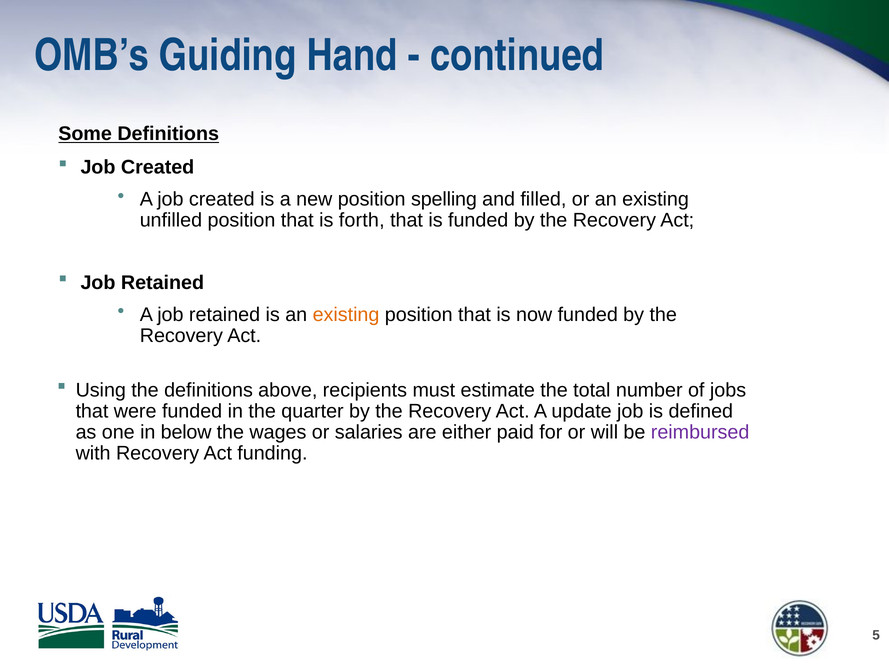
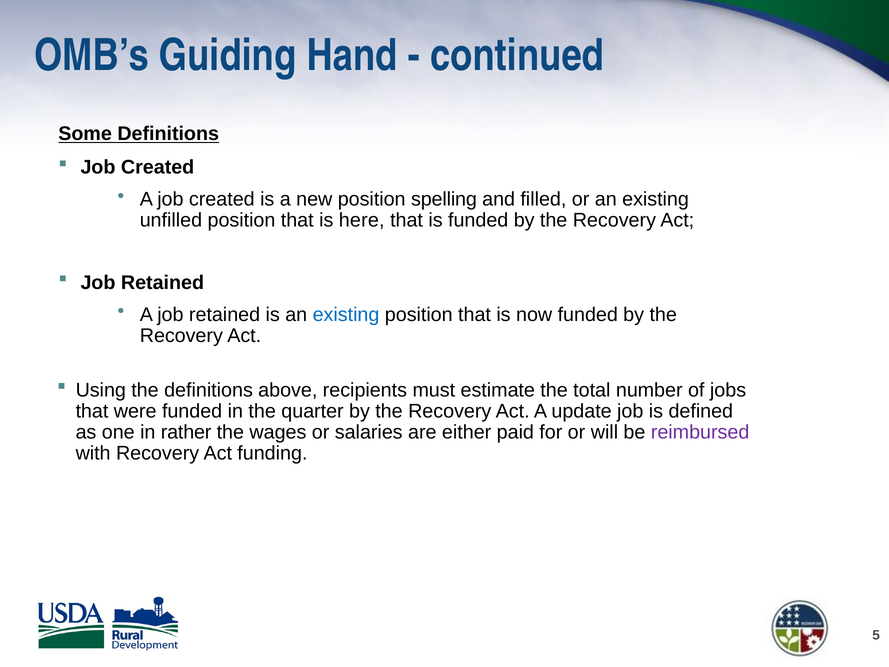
forth: forth -> here (362, 220)
existing colour: orange -> blue (346, 315)
below: below -> rather (186, 432)
